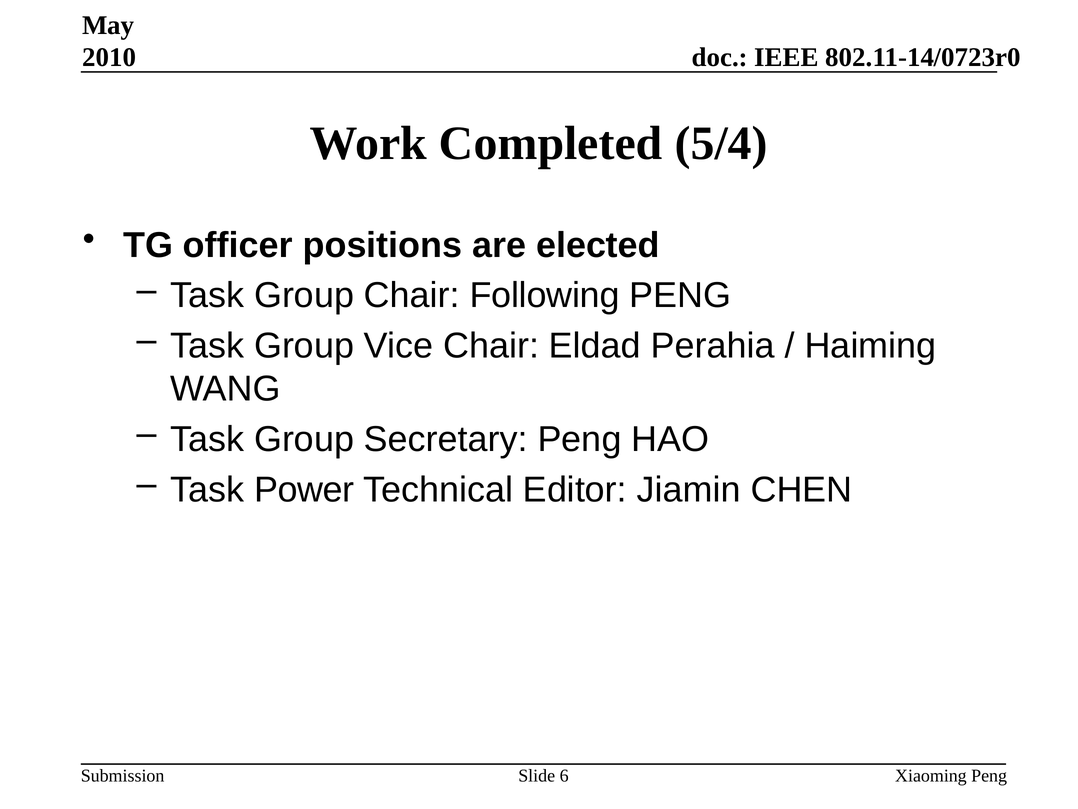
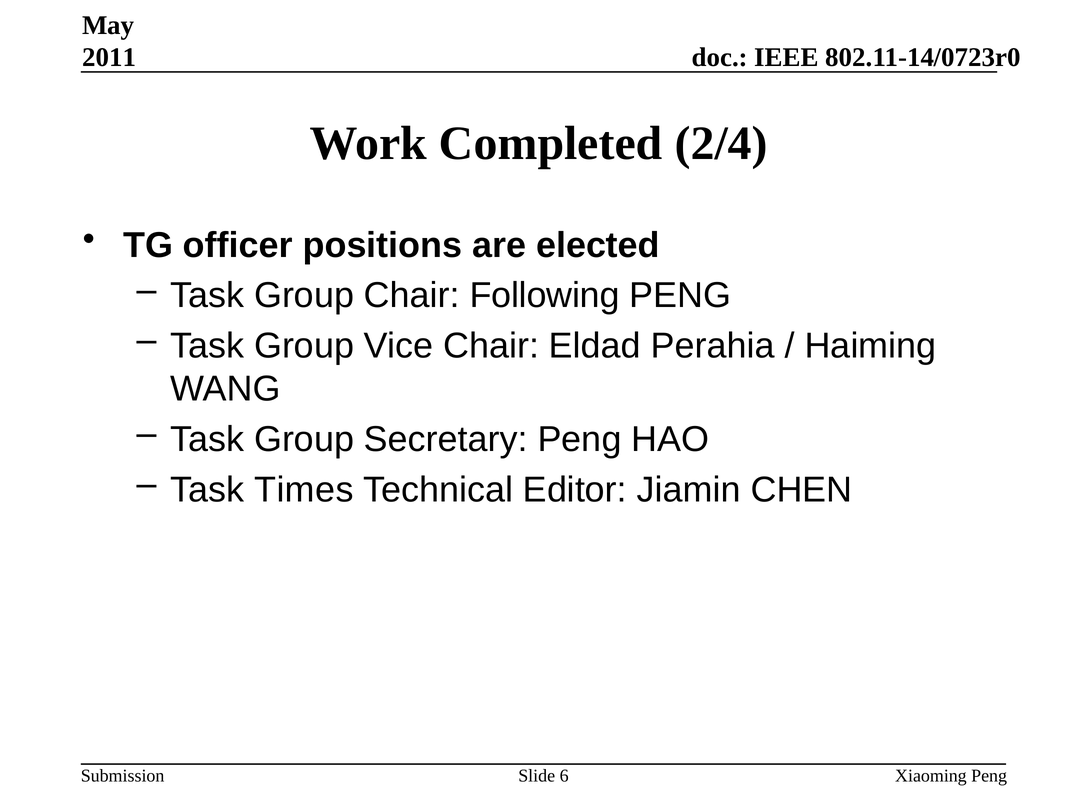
2010: 2010 -> 2011 (109, 58)
5/4: 5/4 -> 2/4 (721, 143)
Power: Power -> Times (304, 489)
